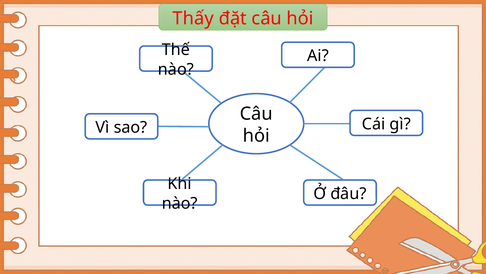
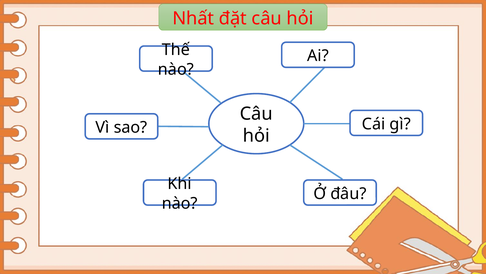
Thấy: Thấy -> Nhất (193, 18)
